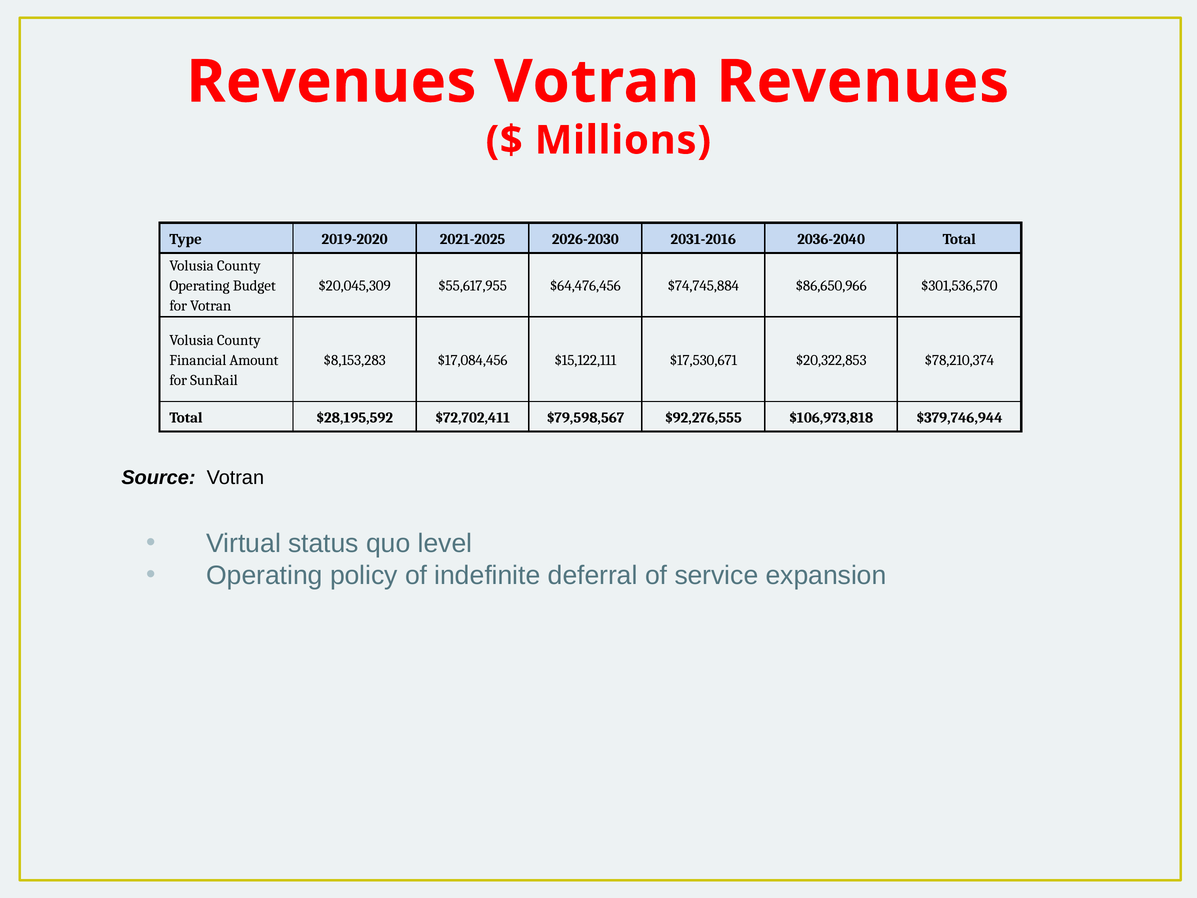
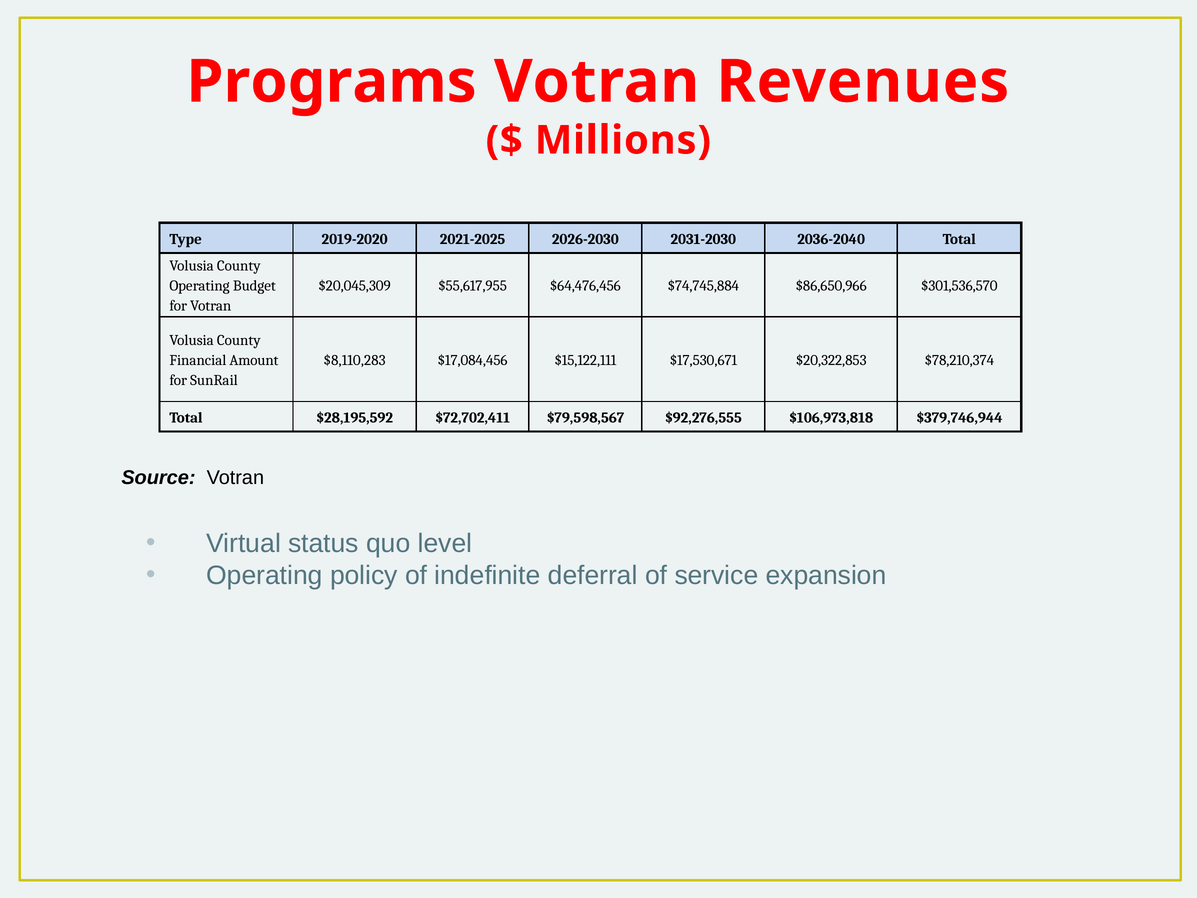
Revenues: Revenues -> Programs (332, 82)
2031-2016: 2031-2016 -> 2031-2030 (703, 239)
$8,153,283: $8,153,283 -> $8,110,283 (355, 360)
